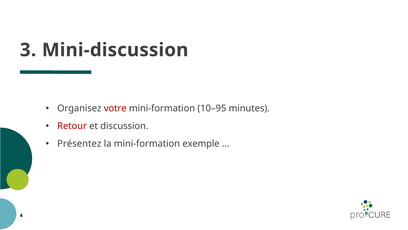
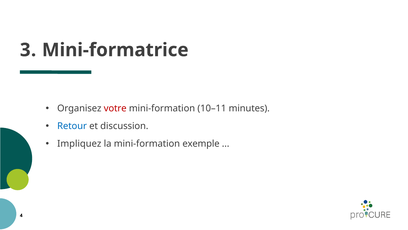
Mini-discussion: Mini-discussion -> Mini-formatrice (115, 50)
10–95: 10–95 -> 10–11 (212, 108)
Retour colour: red -> blue (72, 126)
Présentez: Présentez -> Impliquez (79, 144)
